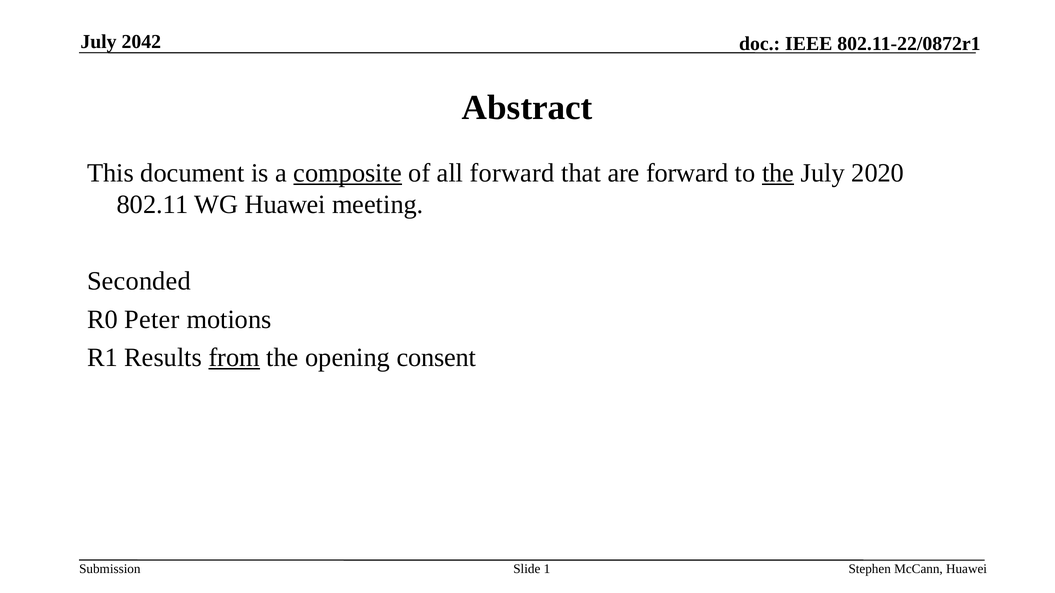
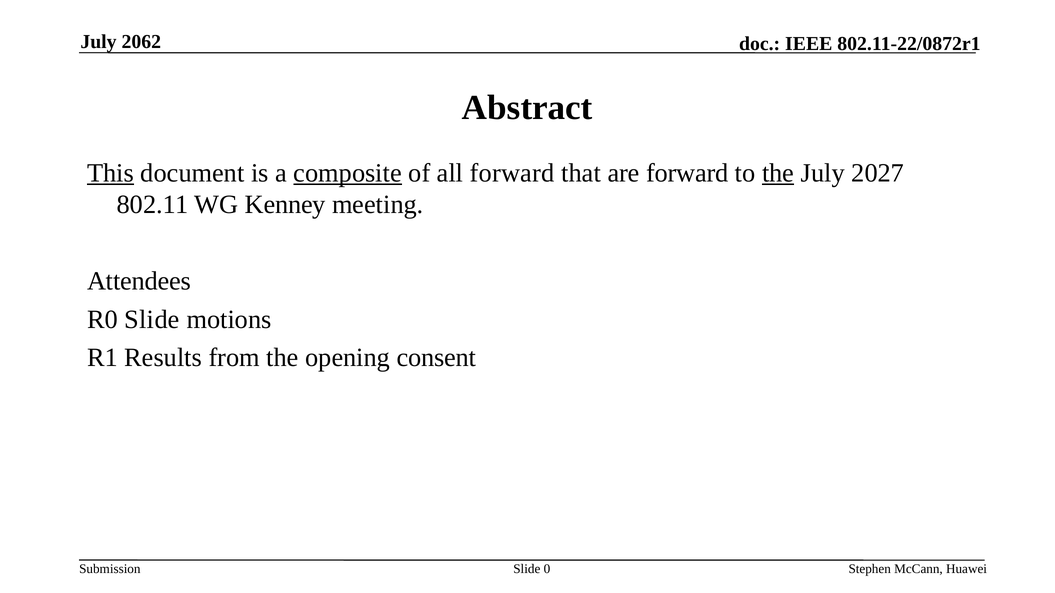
2042: 2042 -> 2062 (141, 42)
This underline: none -> present (110, 173)
2020: 2020 -> 2027 (878, 173)
WG Huawei: Huawei -> Kenney (285, 205)
Seconded: Seconded -> Attendees (139, 281)
R0 Peter: Peter -> Slide (152, 320)
from underline: present -> none (234, 358)
1: 1 -> 0 (547, 569)
